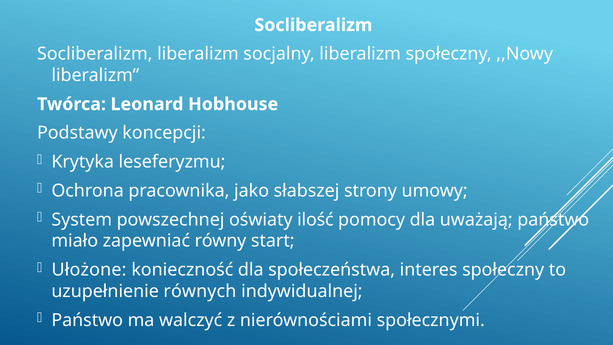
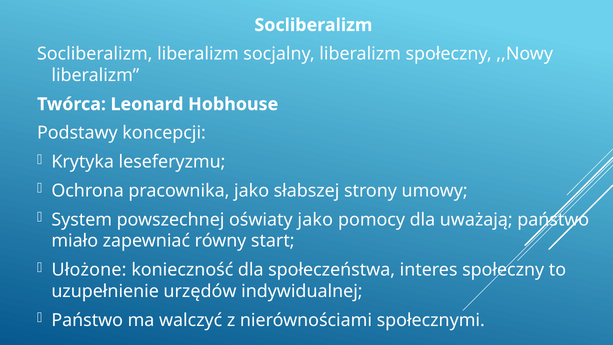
oświaty ilość: ilość -> jako (315, 220)
równych: równych -> urzędów (200, 291)
